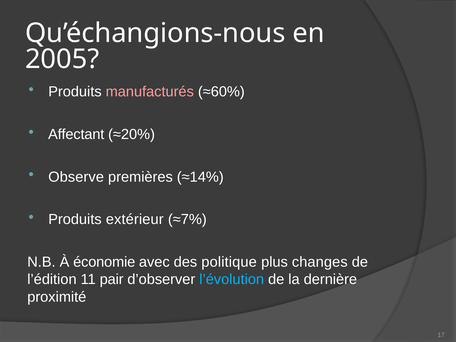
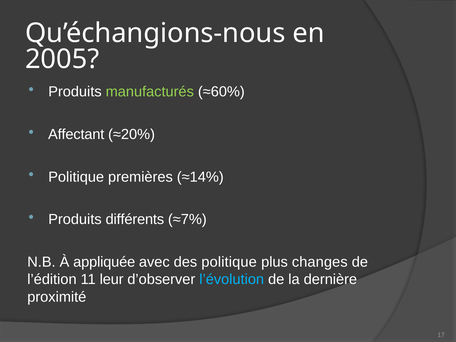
manufacturés colour: pink -> light green (150, 92)
Observe: Observe -> Politique (76, 177)
extérieur: extérieur -> différents (135, 219)
économie: économie -> appliquée (104, 262)
pair: pair -> leur (112, 279)
